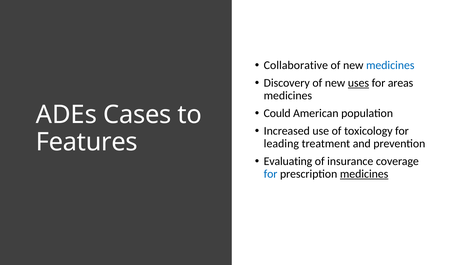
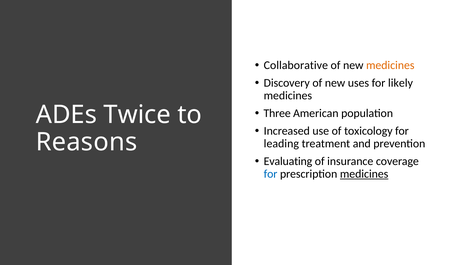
medicines colour: blue -> orange (390, 65)
uses underline: present -> none (358, 83)
areas: areas -> likely (400, 83)
Could: Could -> Three (277, 113)
Cases: Cases -> Twice (137, 114)
Features: Features -> Reasons (87, 142)
